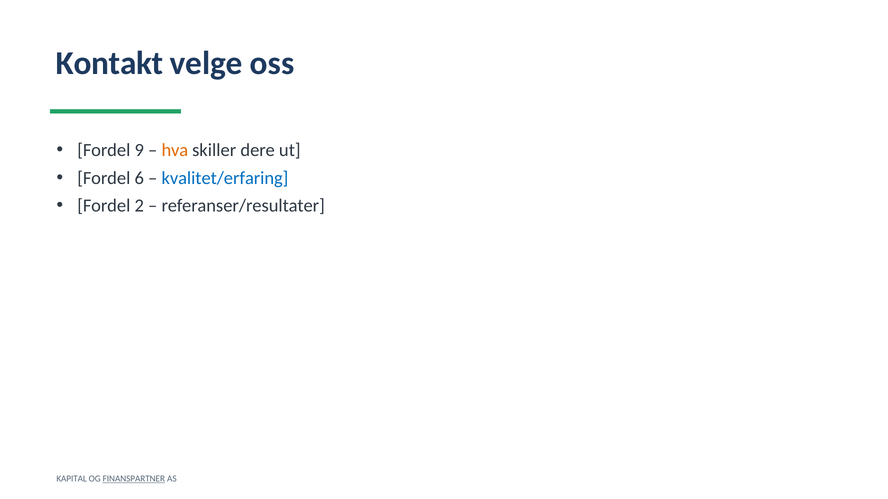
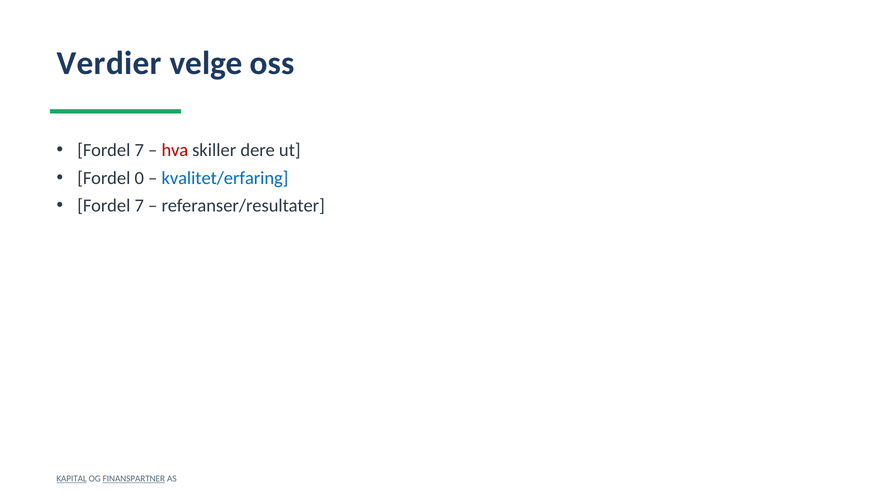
Kontakt: Kontakt -> Verdier (109, 63)
9: 9 -> 7 (139, 150)
hva colour: orange -> red (175, 150)
6: 6 -> 0 (139, 178)
2: 2 -> 7 (139, 206)
KAPITAL underline: none -> present (72, 479)
